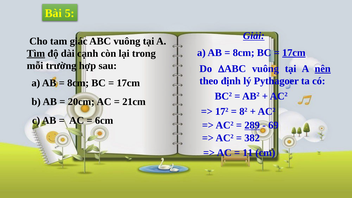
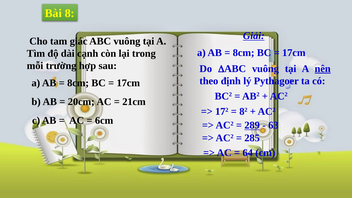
5: 5 -> 8 (70, 13)
17cm underline: present -> none (294, 53)
Tìm underline: present -> none (36, 53)
69: 69 -> 63 (273, 125)
382: 382 -> 285 (252, 138)
11: 11 -> 64 (248, 153)
